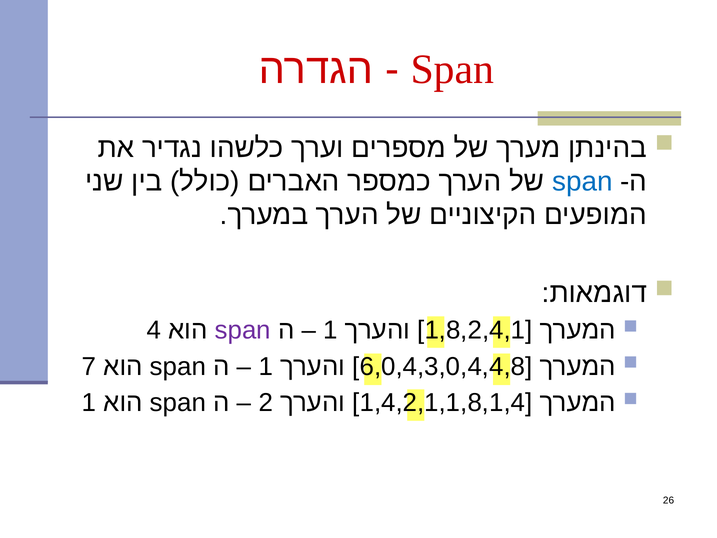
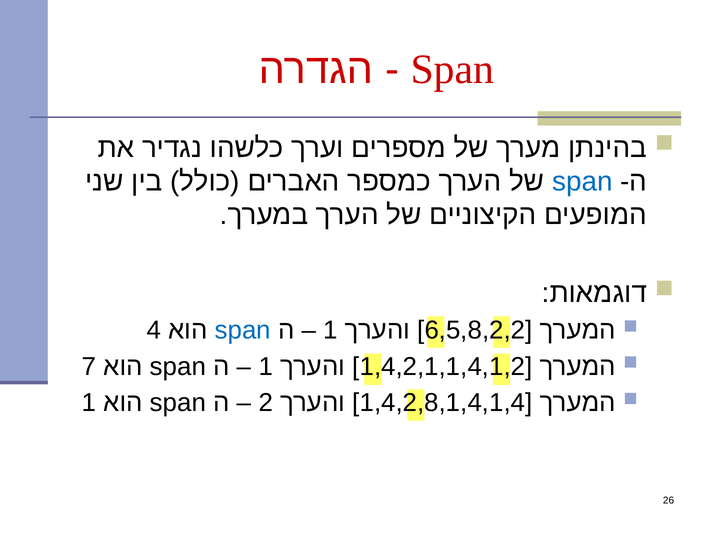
span colour: purple -> blue (243, 330)
1,8,2,4,1: 1,8,2,4,1 -> 6,5,8,2,2 (475, 330)
6,0,4,3,0,4,4,8: 6,0,4,3,0,4,4,8 -> 1,4,2,1,1,4,1,2 (442, 366)
1,4,2,1,1,8,1,4: 1,4,2,1,1,8,1,4 -> 1,4,2,8,1,4,1,4 (442, 403)
